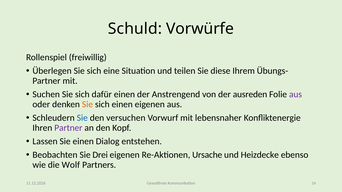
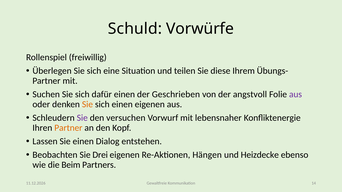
Anstrengend: Anstrengend -> Geschrieben (176, 95)
ausreden: ausreden -> angstvoll (250, 95)
Sie colour: blue -> purple (82, 118)
Partner colour: purple -> orange (68, 128)
Ursache: Ursache -> Hängen (207, 155)
Wolf: Wolf -> Beim (71, 165)
